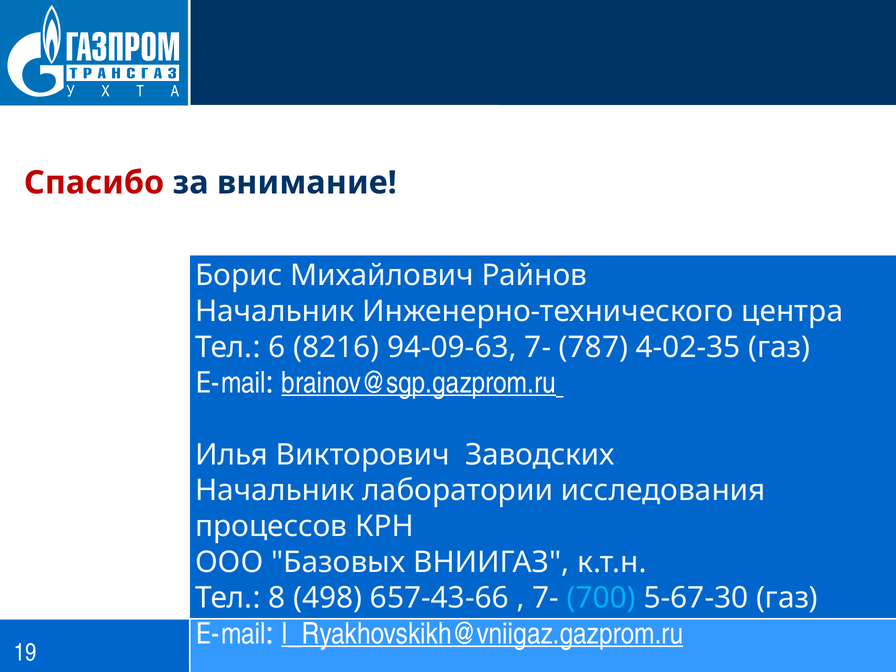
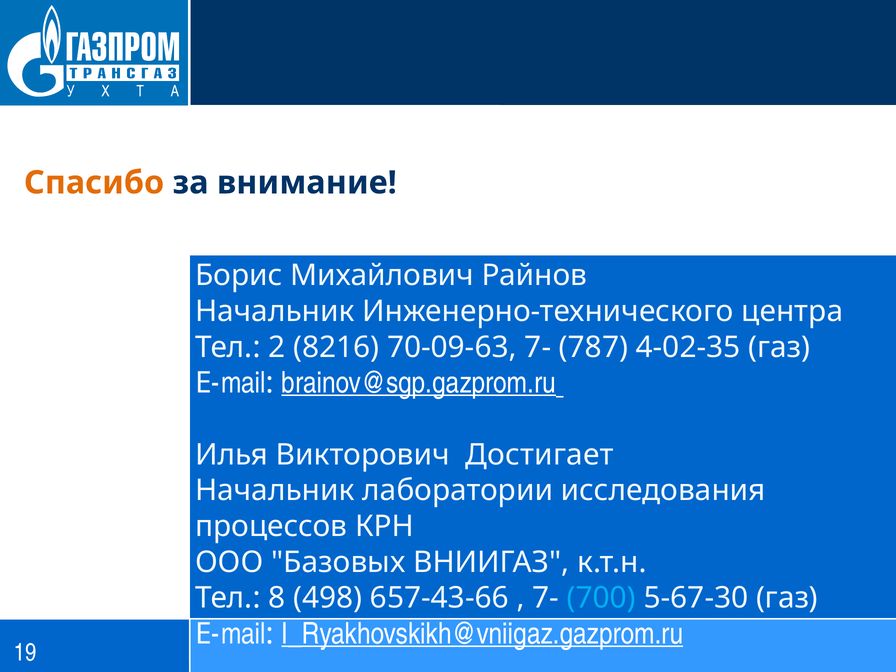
Спасибо colour: red -> orange (94, 183)
6: 6 -> 2 (277, 347)
94-09-63: 94-09-63 -> 70-09-63 (452, 347)
Заводских: Заводских -> Достигает (540, 455)
